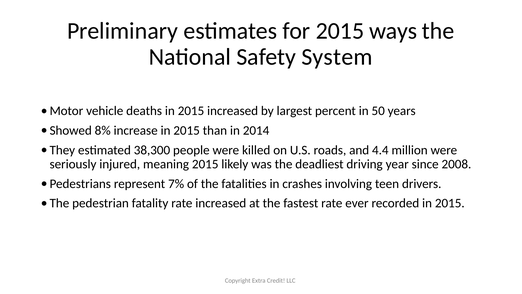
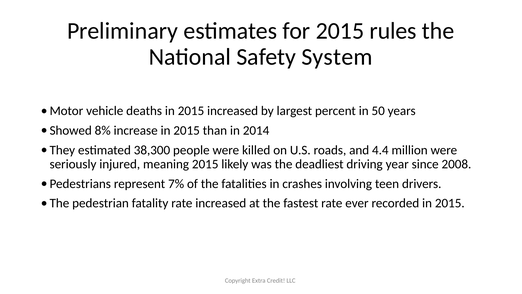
ways: ways -> rules (393, 31)
